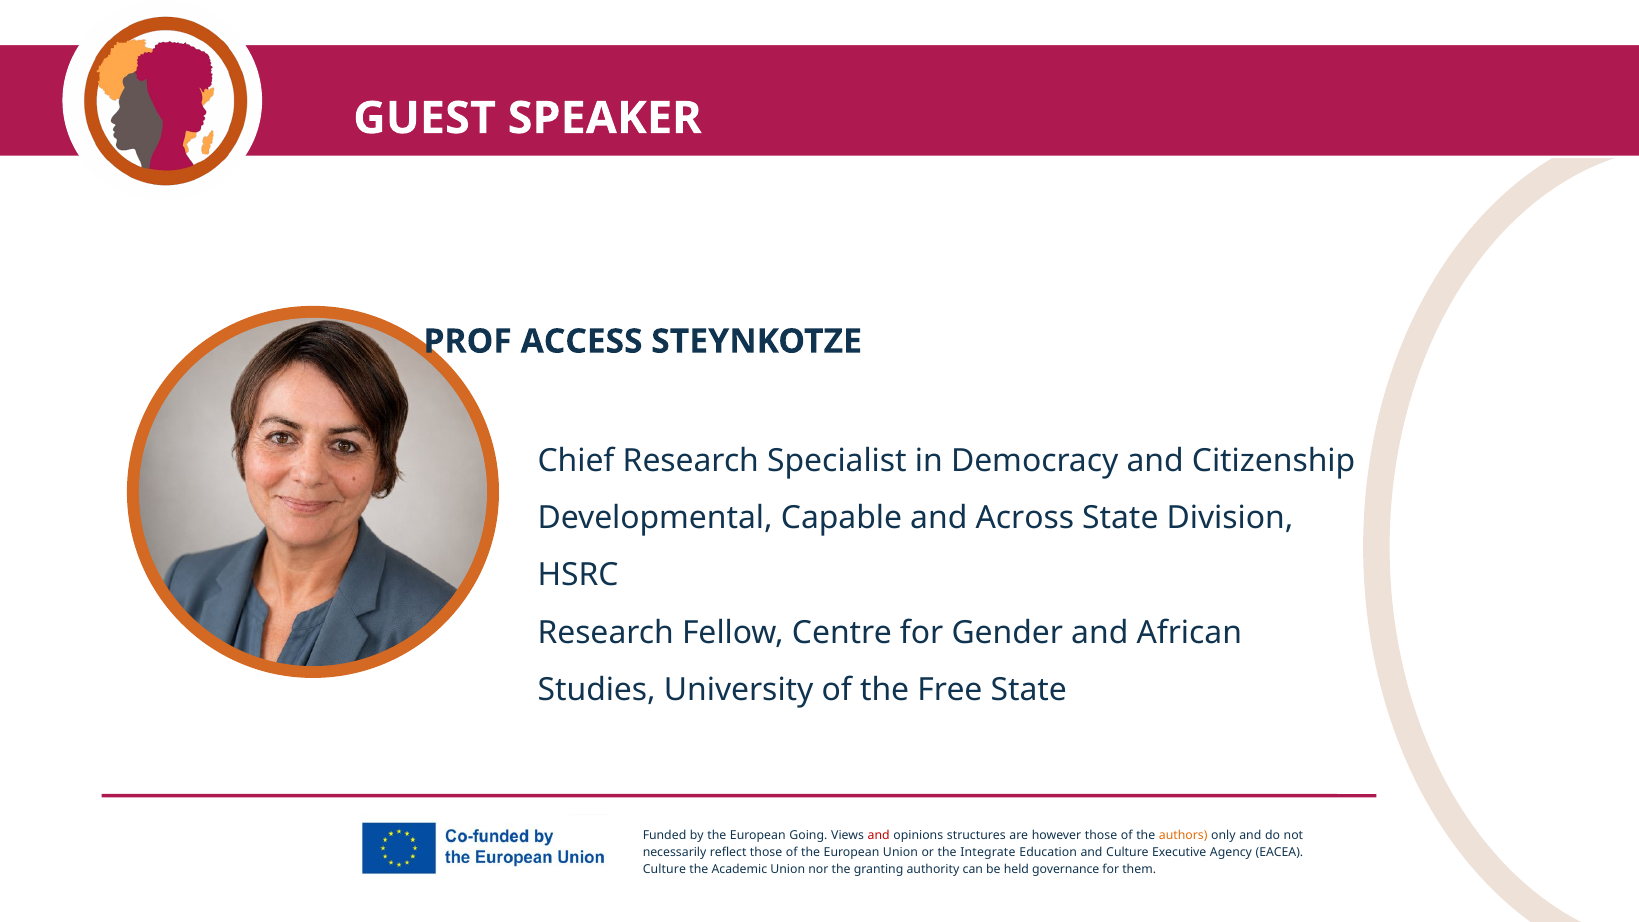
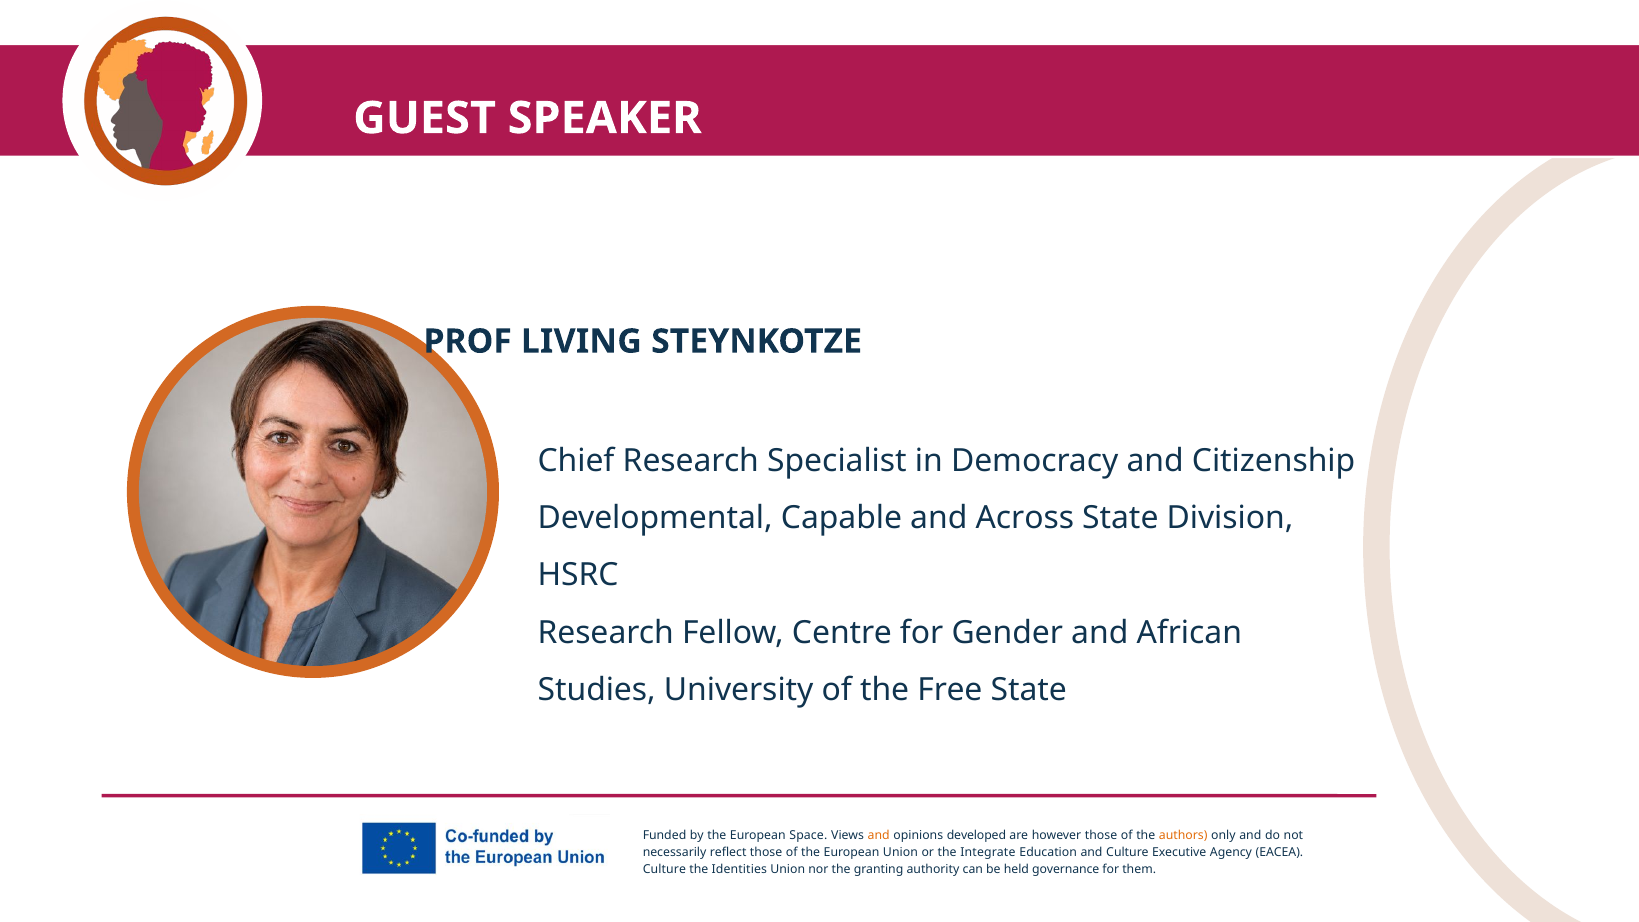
ACCESS: ACCESS -> LIVING (581, 341)
Going: Going -> Space (808, 835)
and colour: red -> orange (879, 835)
structures: structures -> developed (976, 835)
Academic: Academic -> Identities (739, 869)
